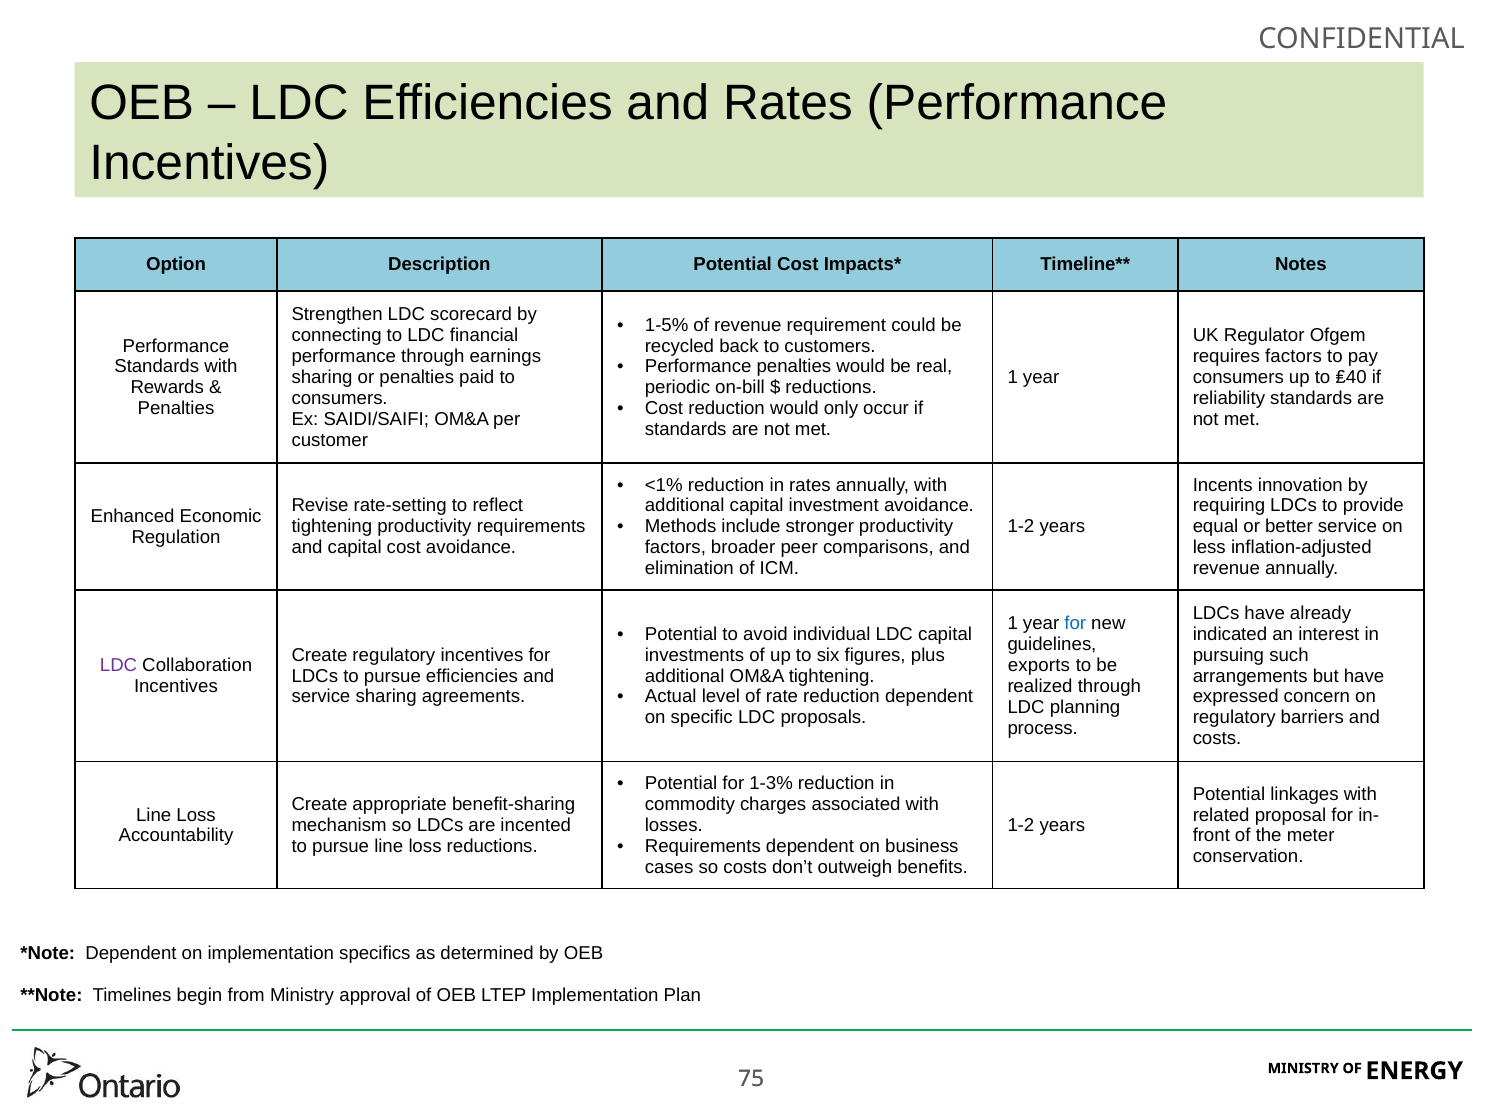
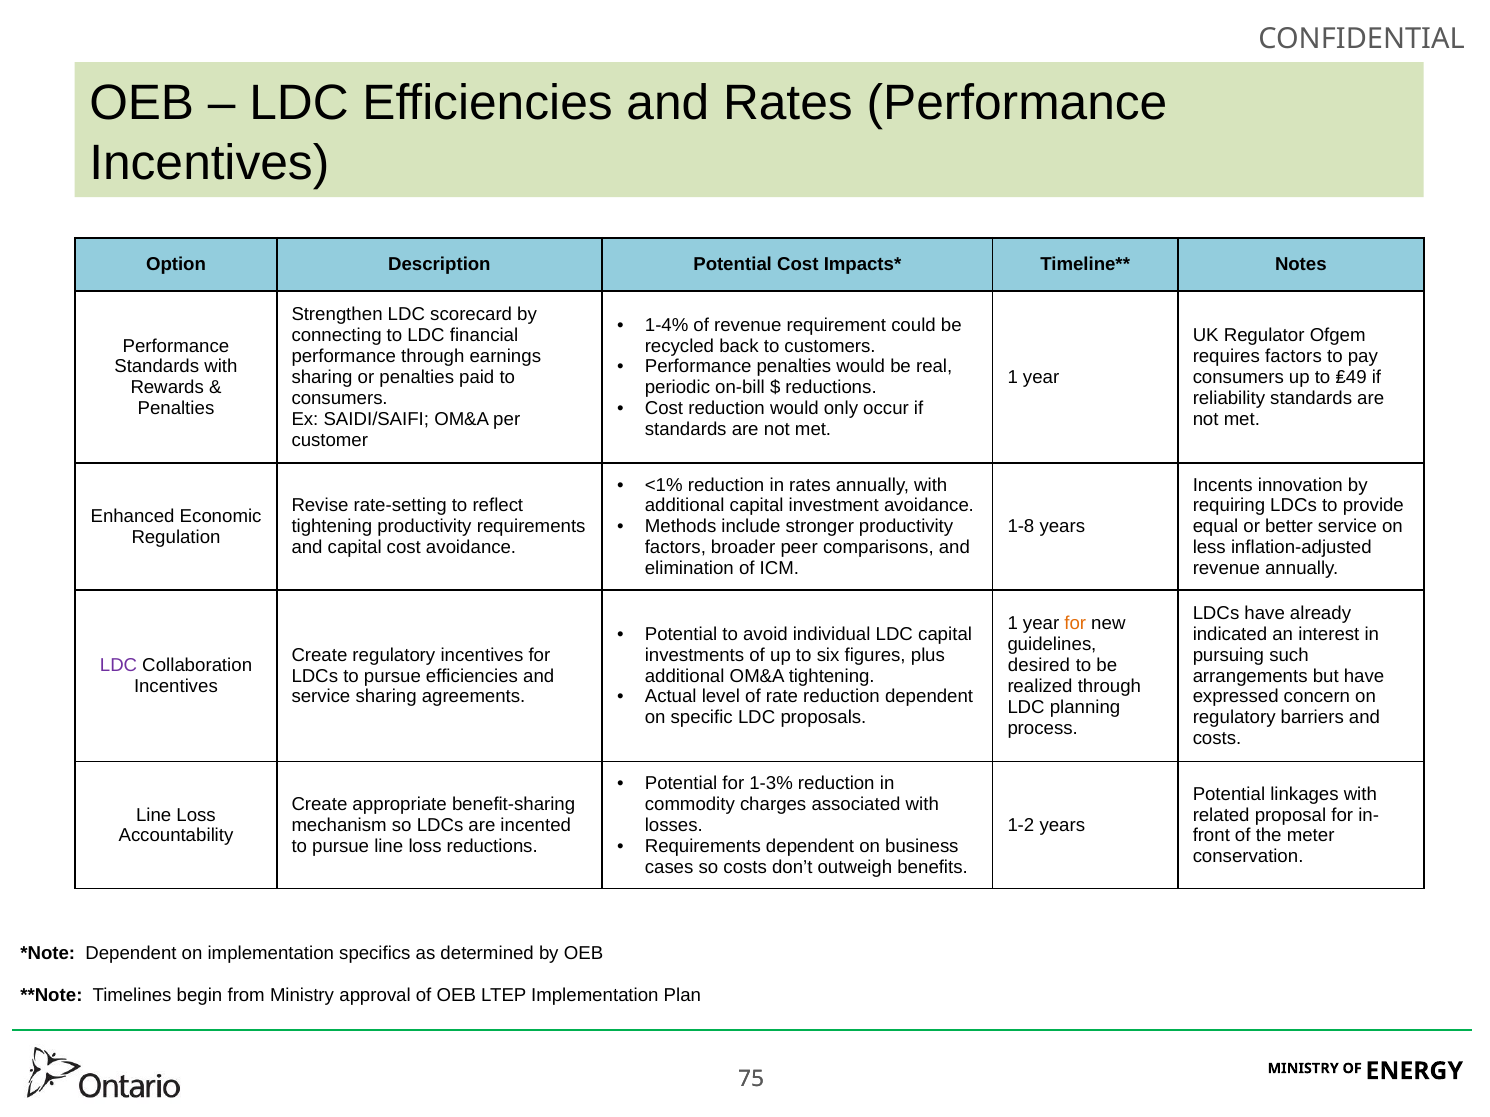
1-5%: 1-5% -> 1-4% (667, 325)
₤40: ₤40 -> ₤49 (1351, 377)
1-2: 1-2 -> 1-8 (1021, 527)
for colour: blue -> orange (1075, 624)
exports: exports -> desired (1039, 666)
